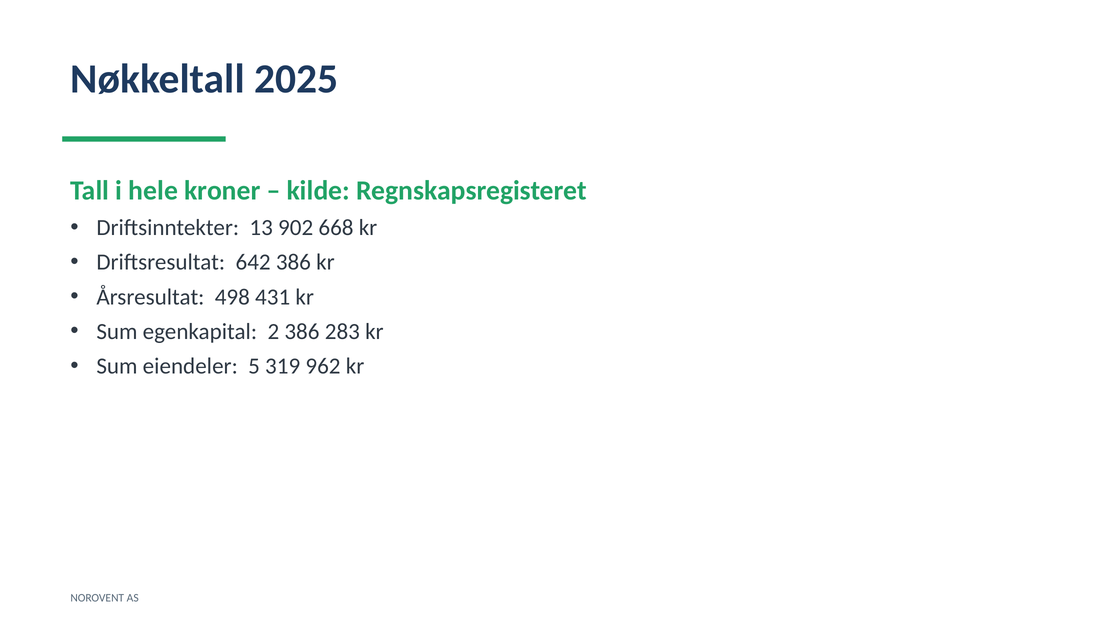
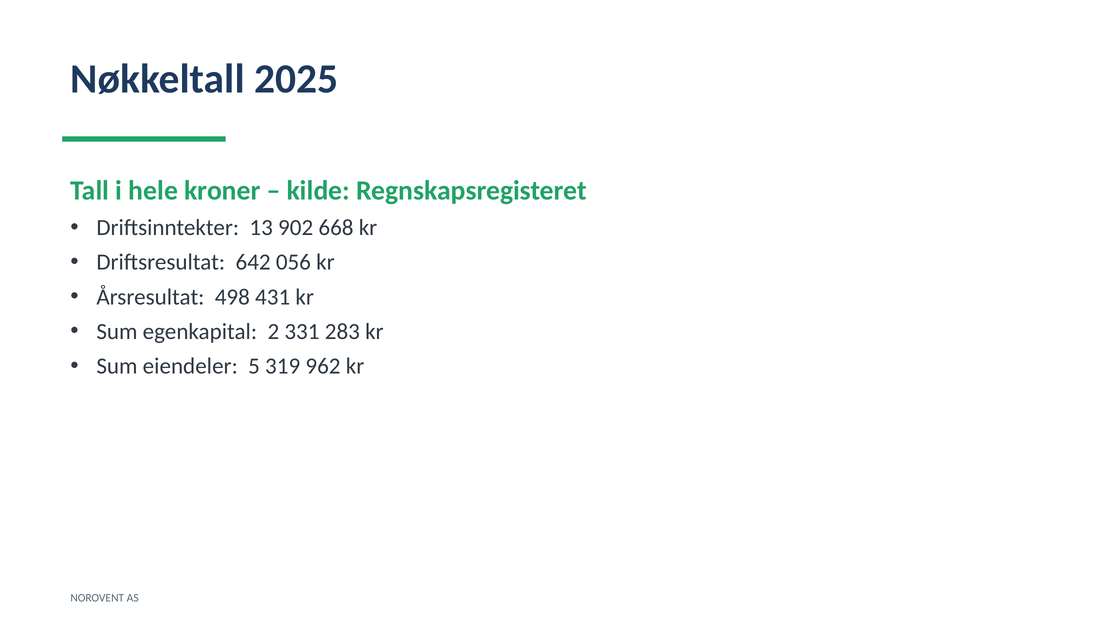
642 386: 386 -> 056 (293, 262)
2 386: 386 -> 331 (302, 331)
